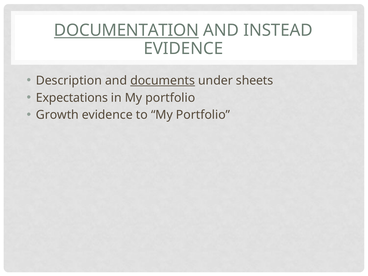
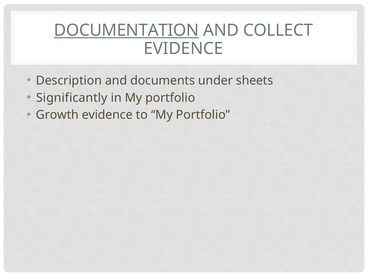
INSTEAD: INSTEAD -> COLLECT (278, 30)
documents underline: present -> none (163, 81)
Expectations: Expectations -> Significantly (72, 98)
